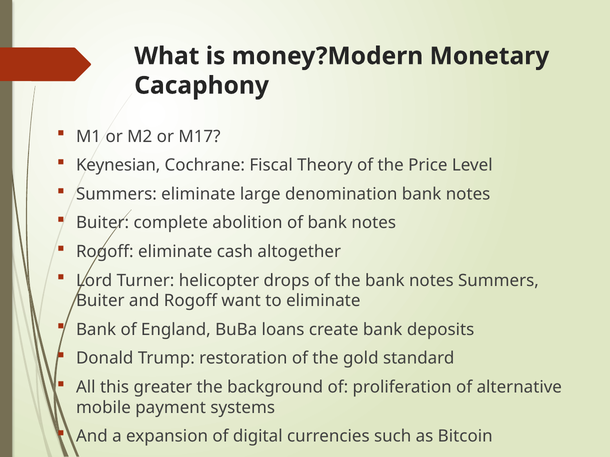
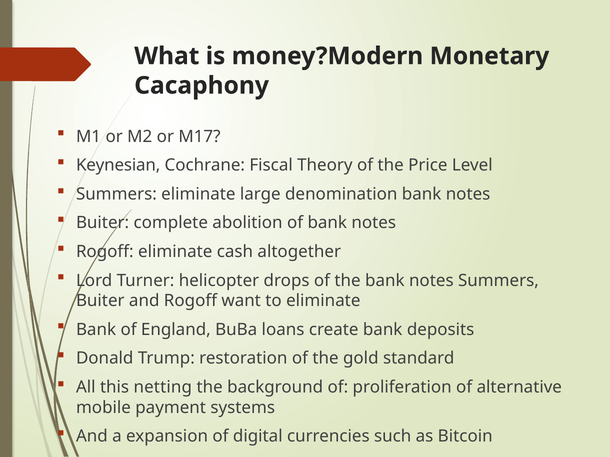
greater: greater -> netting (163, 388)
